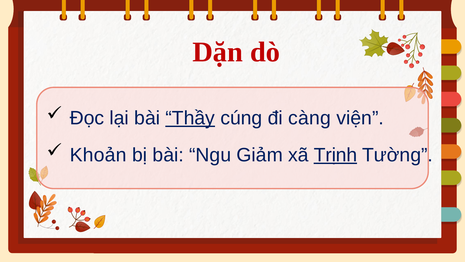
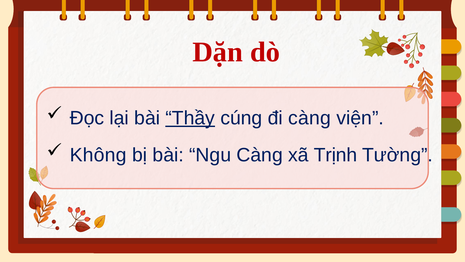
Khoản: Khoản -> Không (98, 155)
Ngu Giảm: Giảm -> Càng (260, 155)
Trịnh underline: present -> none (335, 155)
